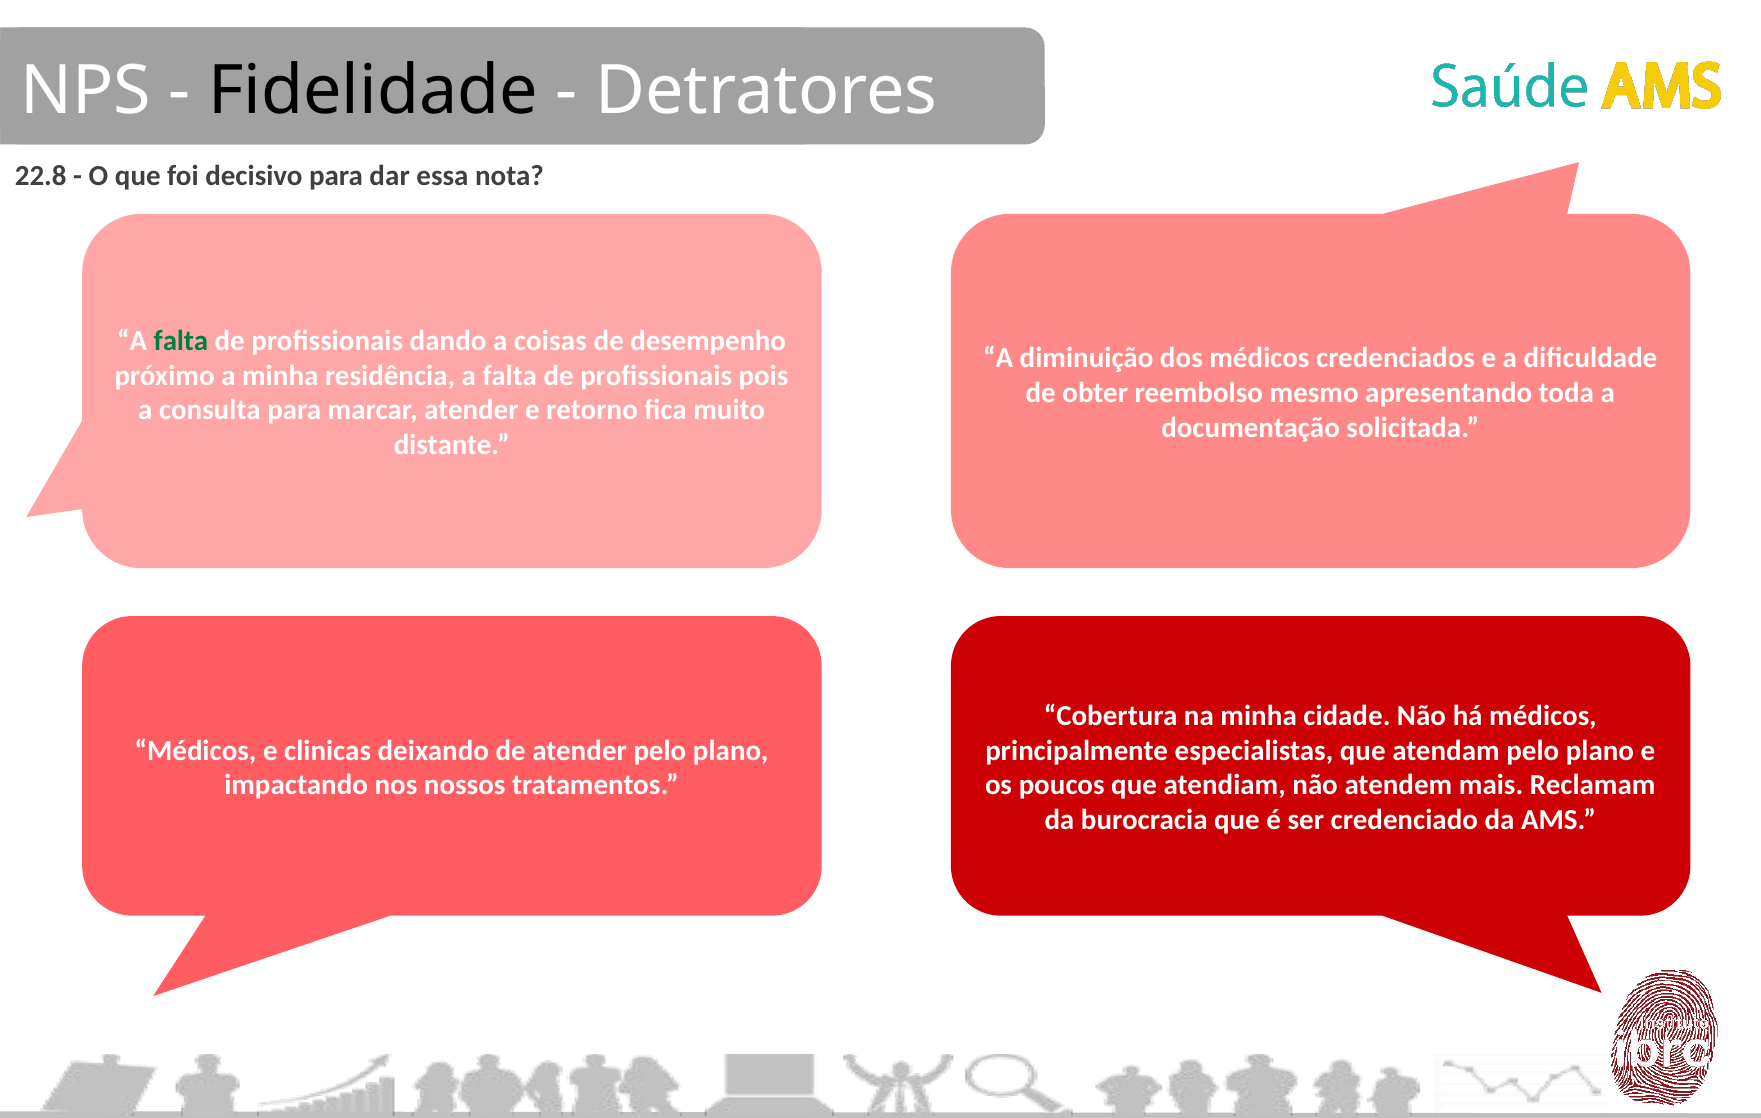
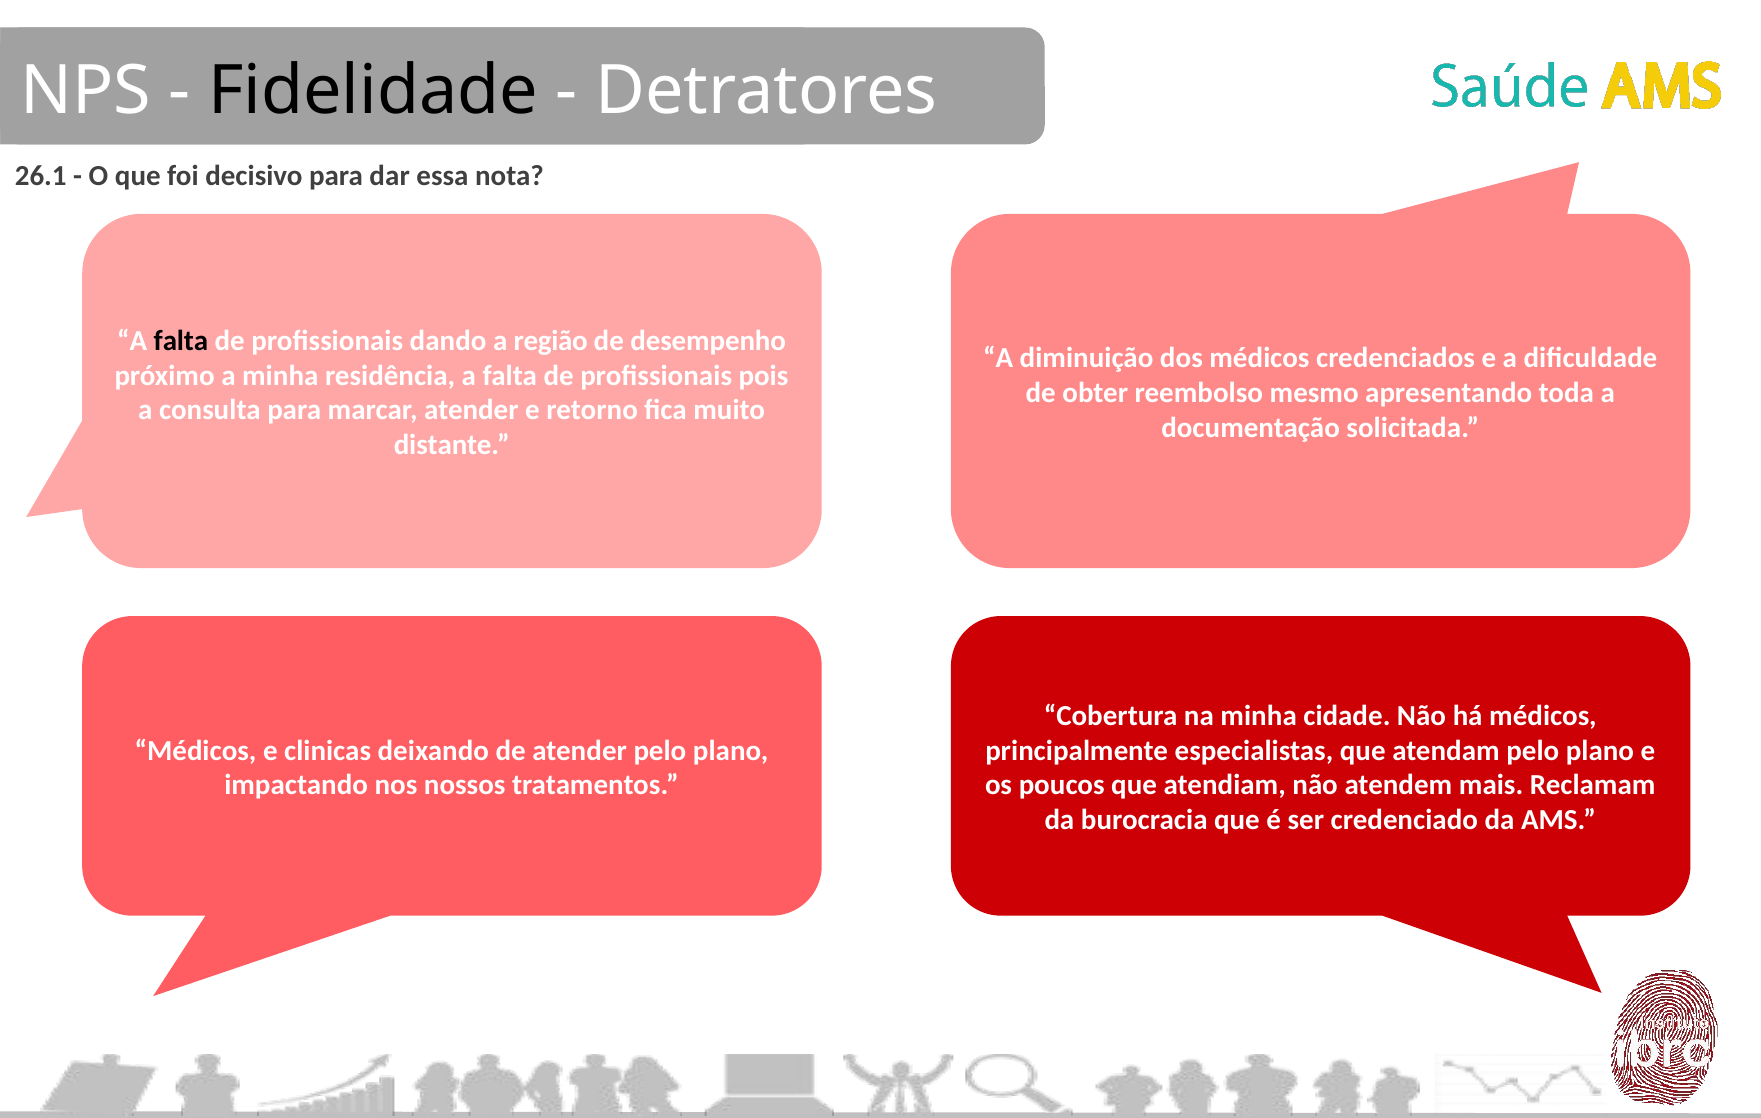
22.8: 22.8 -> 26.1 (41, 176)
falta colour: green -> black (181, 341)
coisas: coisas -> região (551, 341)
